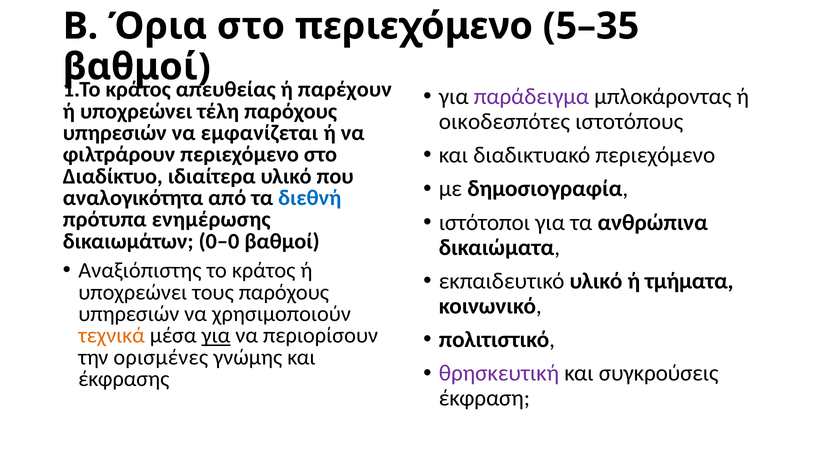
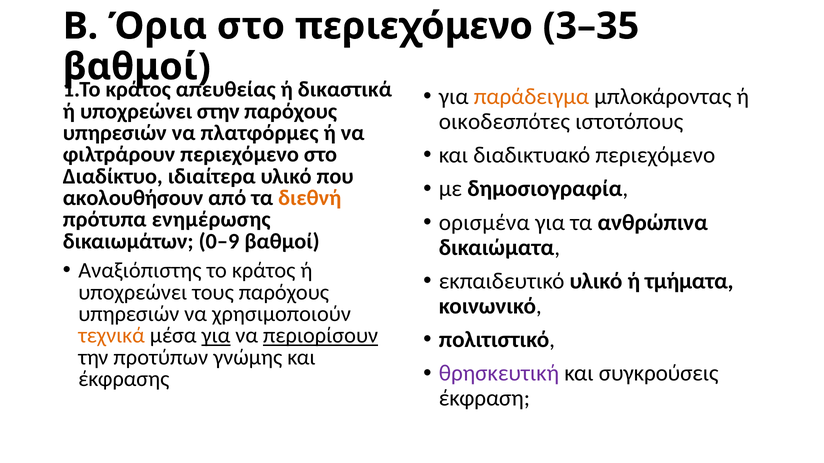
5–35: 5–35 -> 3–35 (591, 26)
παρέχουν: παρέχουν -> δικαστικά (345, 90)
παράδειγμα colour: purple -> orange (531, 97)
τέλη: τέλη -> στην (218, 111)
εμφανίζεται: εμφανίζεται -> πλατφόρμες (260, 133)
αναλογικότητα: αναλογικότητα -> ακολουθήσουν (133, 198)
διεθνή colour: blue -> orange (310, 198)
ιστότοποι: ιστότοποι -> ορισμένα (484, 223)
0–0: 0–0 -> 0–9 (219, 241)
περιορίσουν underline: none -> present (321, 336)
ορισμένες: ορισμένες -> προτύπων (161, 358)
